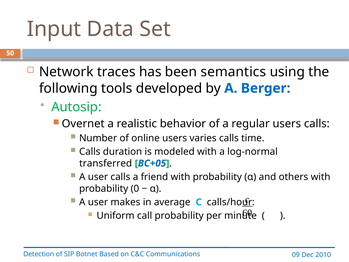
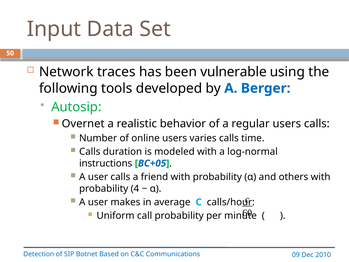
semantics: semantics -> vulnerable (233, 72)
transferred: transferred -> instructions (106, 163)
0: 0 -> 4 (135, 188)
